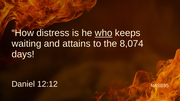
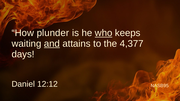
distress: distress -> plunder (53, 33)
and underline: none -> present (52, 44)
8,074: 8,074 -> 4,377 (132, 44)
